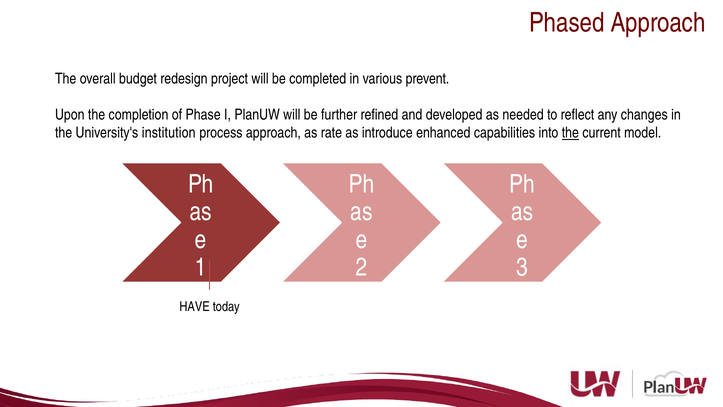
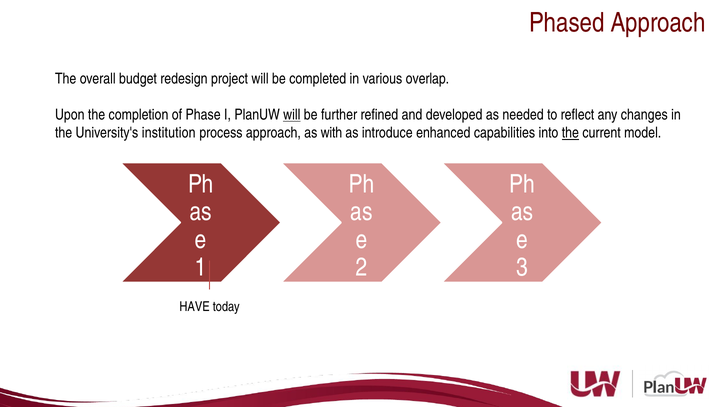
prevent: prevent -> overlap (427, 79)
will underline: none -> present (292, 115)
rate: rate -> with (331, 133)
